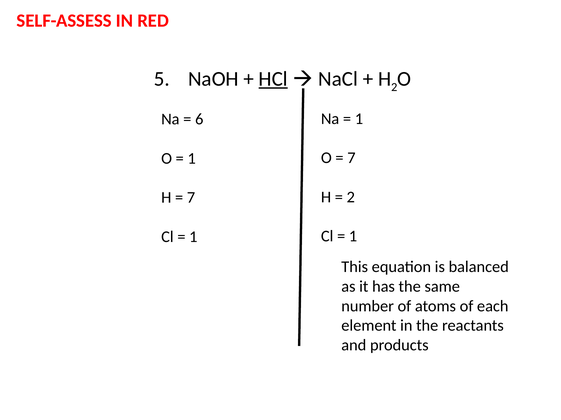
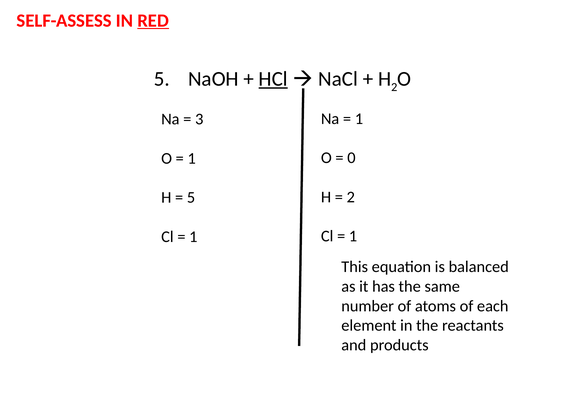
RED underline: none -> present (153, 21)
6: 6 -> 3 (199, 119)
7: 7 -> 0 (351, 158)
7: 7 -> 5 (191, 198)
